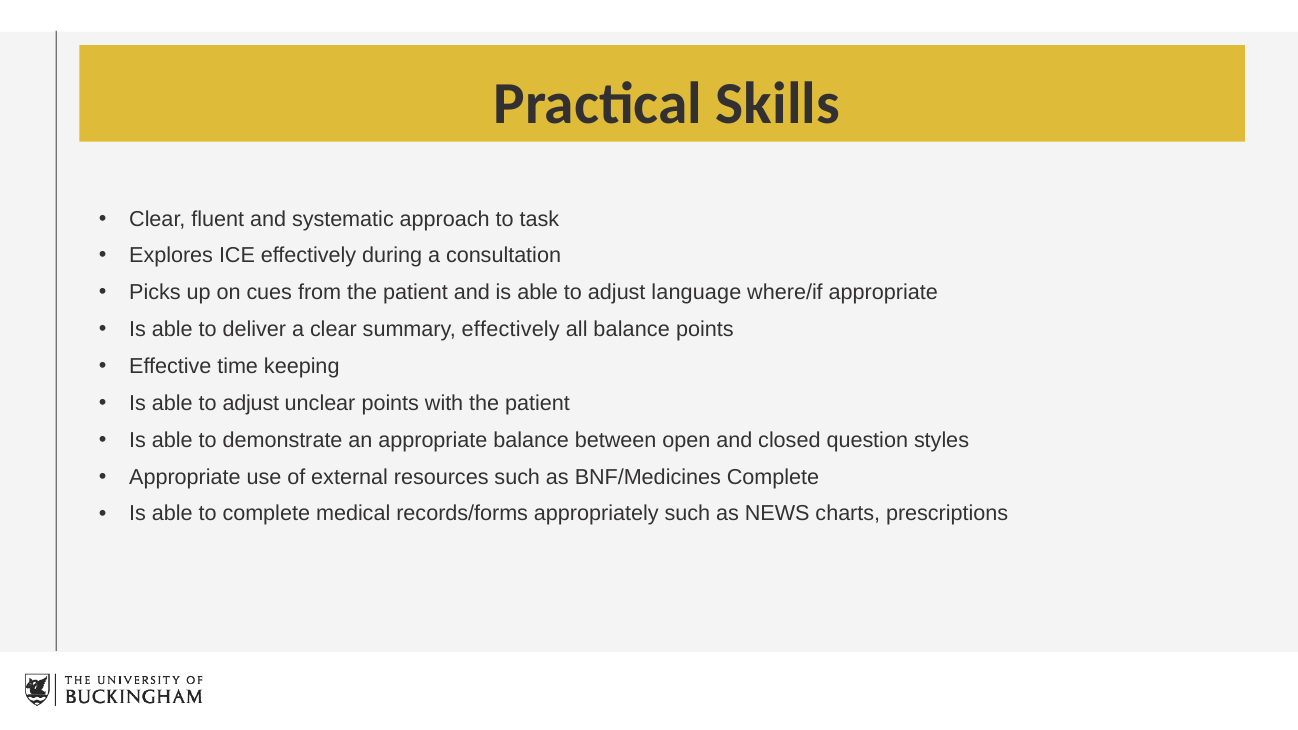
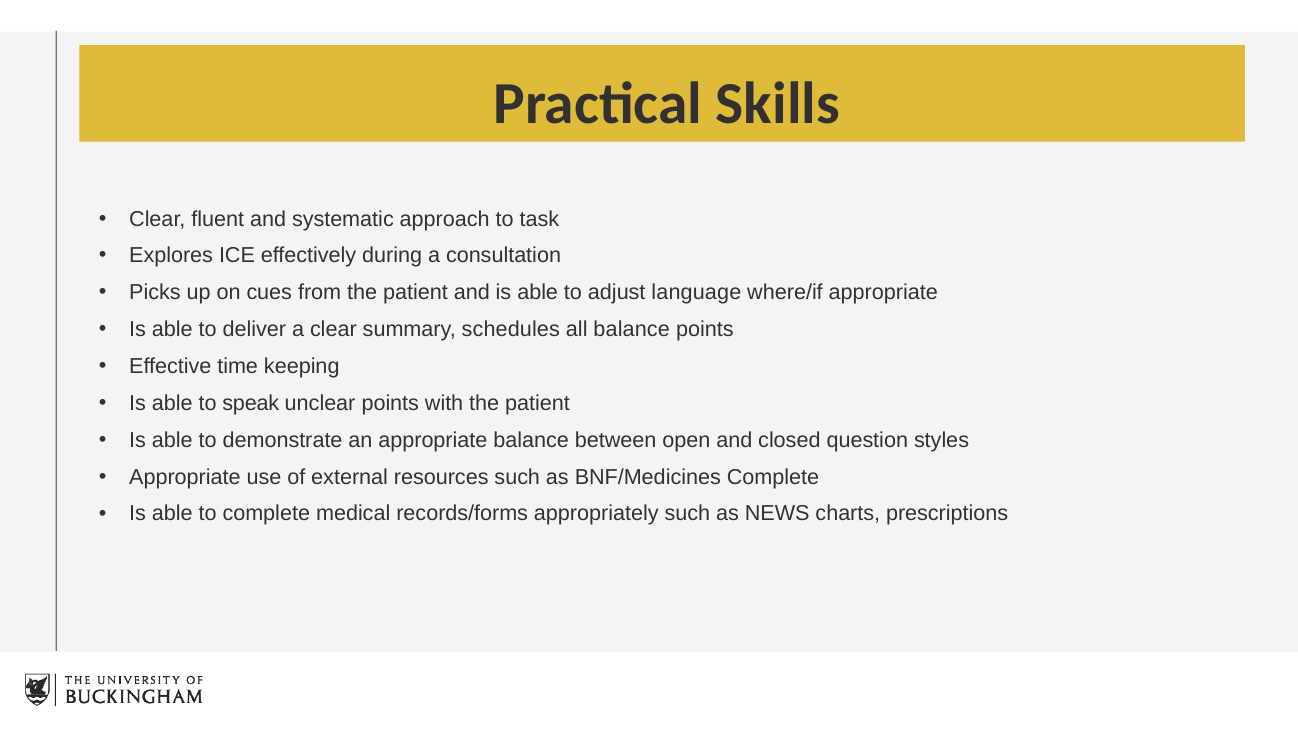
summary effectively: effectively -> schedules (511, 330)
adjust: adjust -> speak (251, 403)
